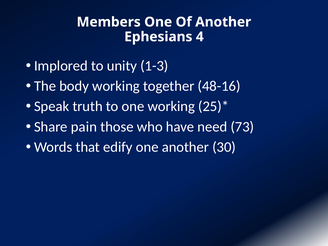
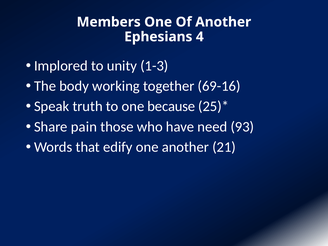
48-16: 48-16 -> 69-16 (219, 86)
one working: working -> because (171, 106)
73: 73 -> 93 (242, 127)
30: 30 -> 21 (224, 147)
